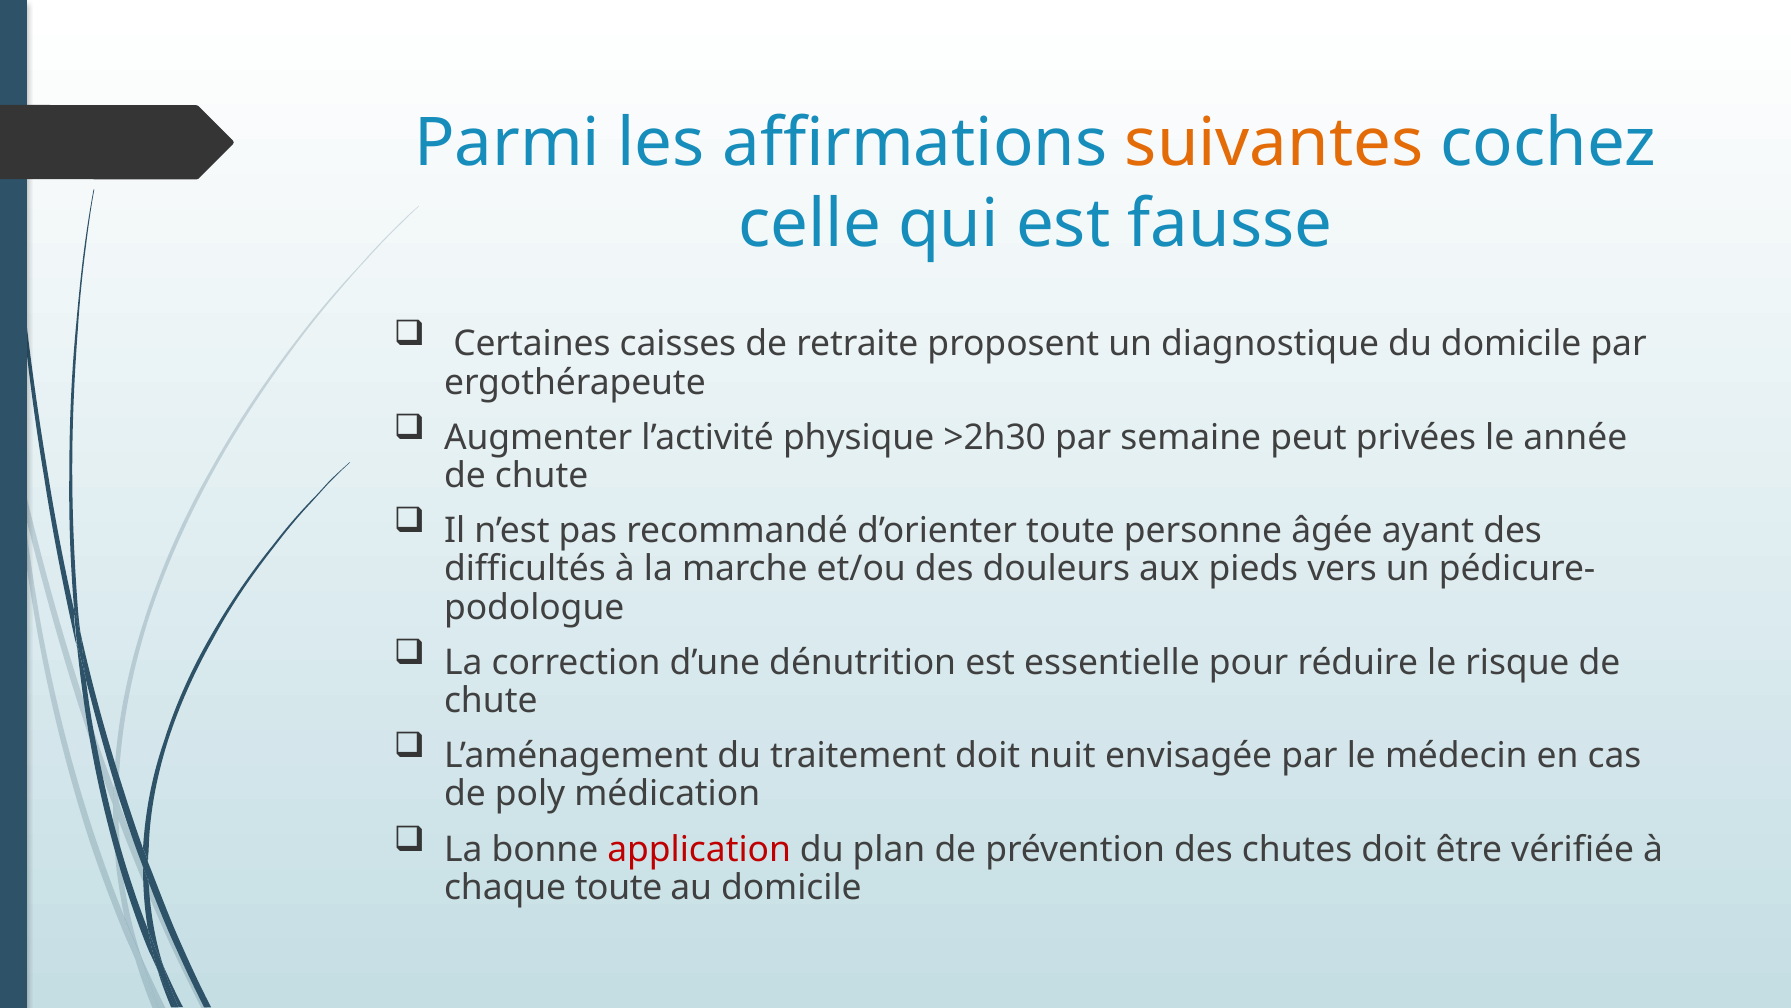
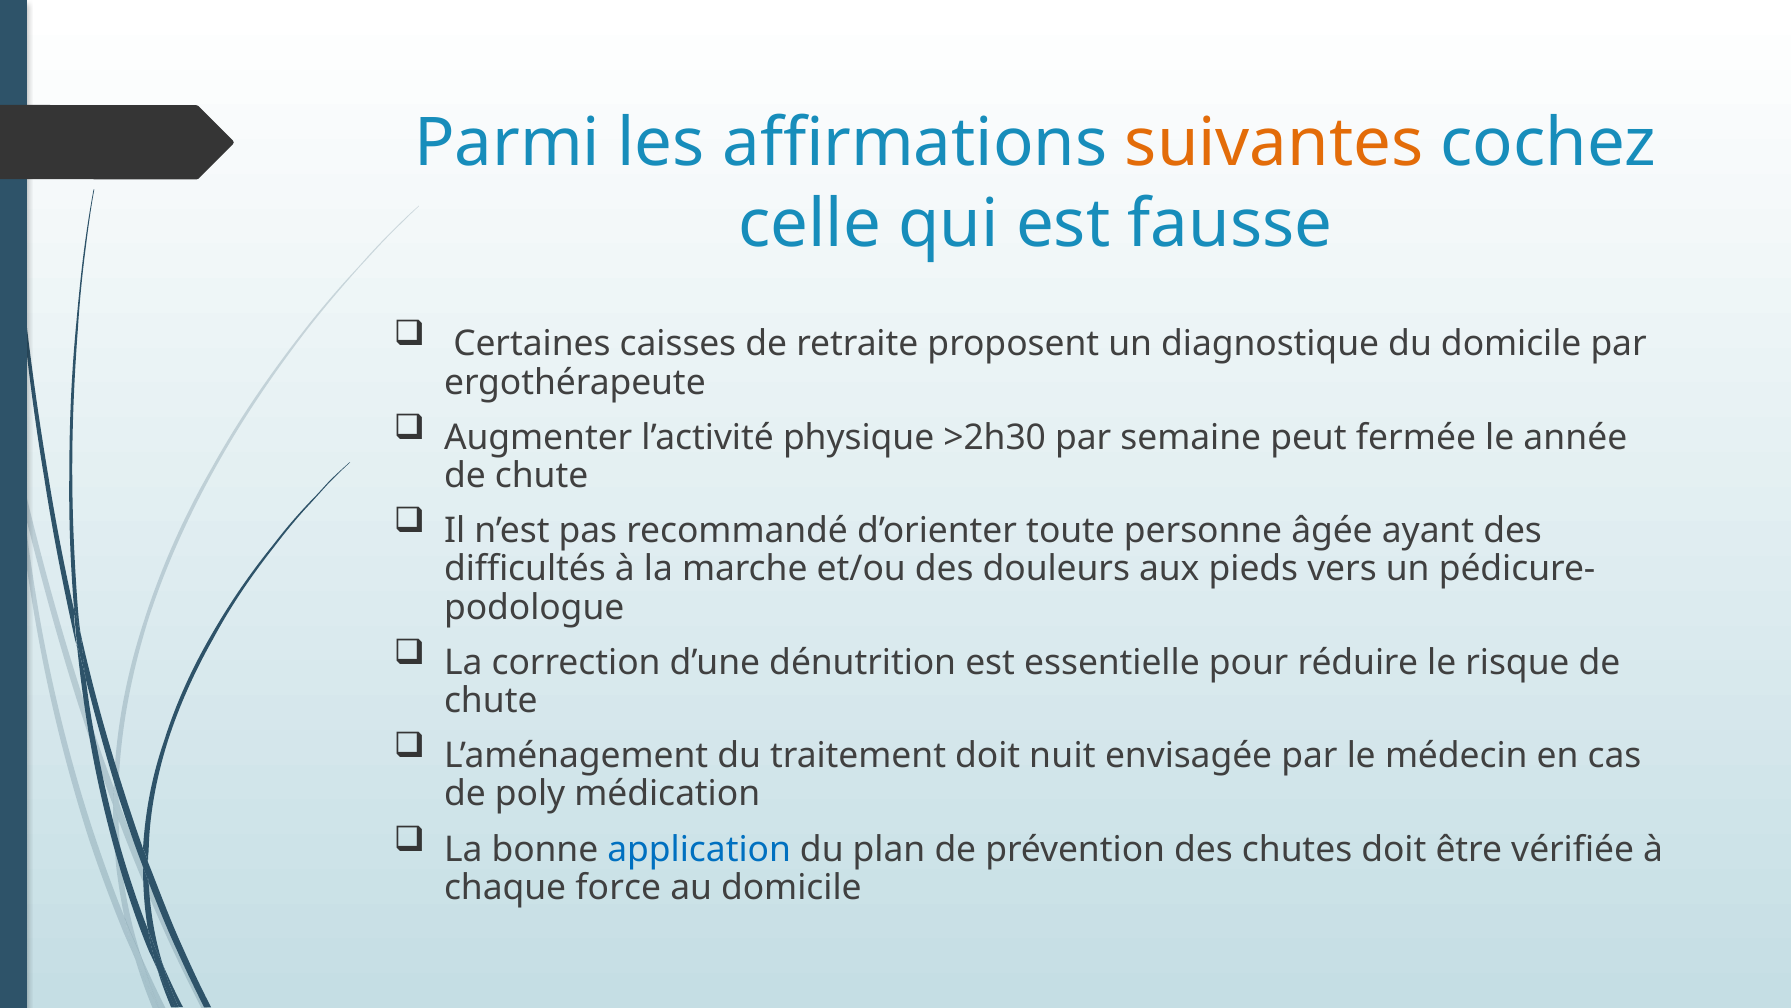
privées: privées -> fermée (1416, 437)
application colour: red -> blue (699, 849)
chaque toute: toute -> force (618, 887)
